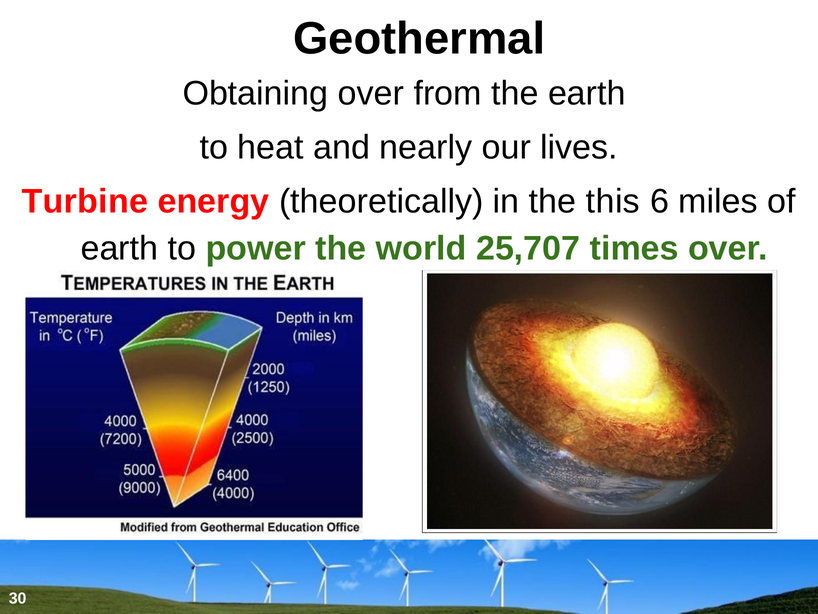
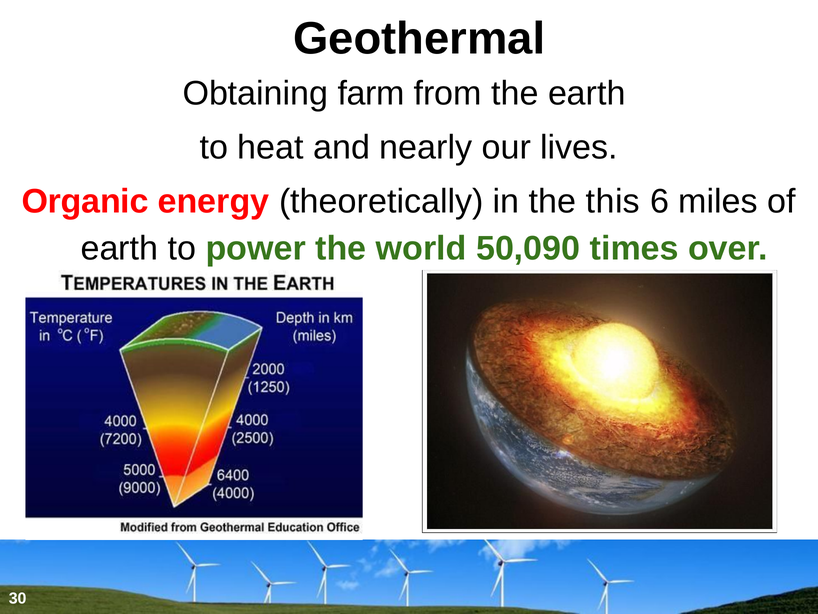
Obtaining over: over -> farm (371, 93)
Turbine: Turbine -> Organic (85, 201)
25,707: 25,707 -> 50,090 (528, 248)
